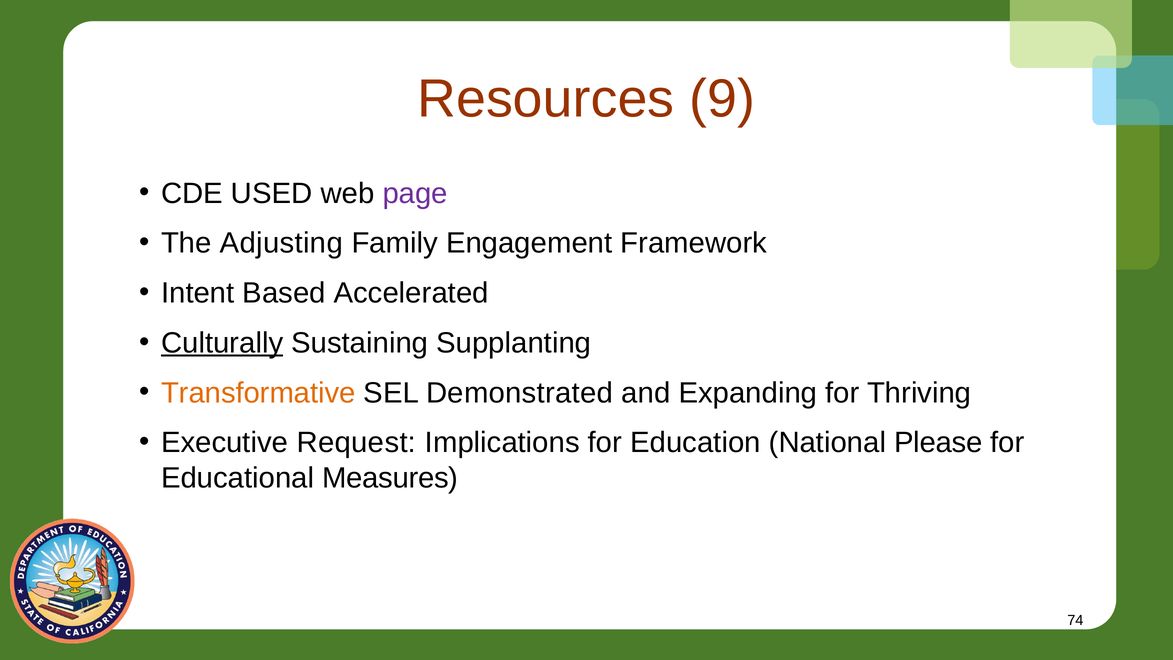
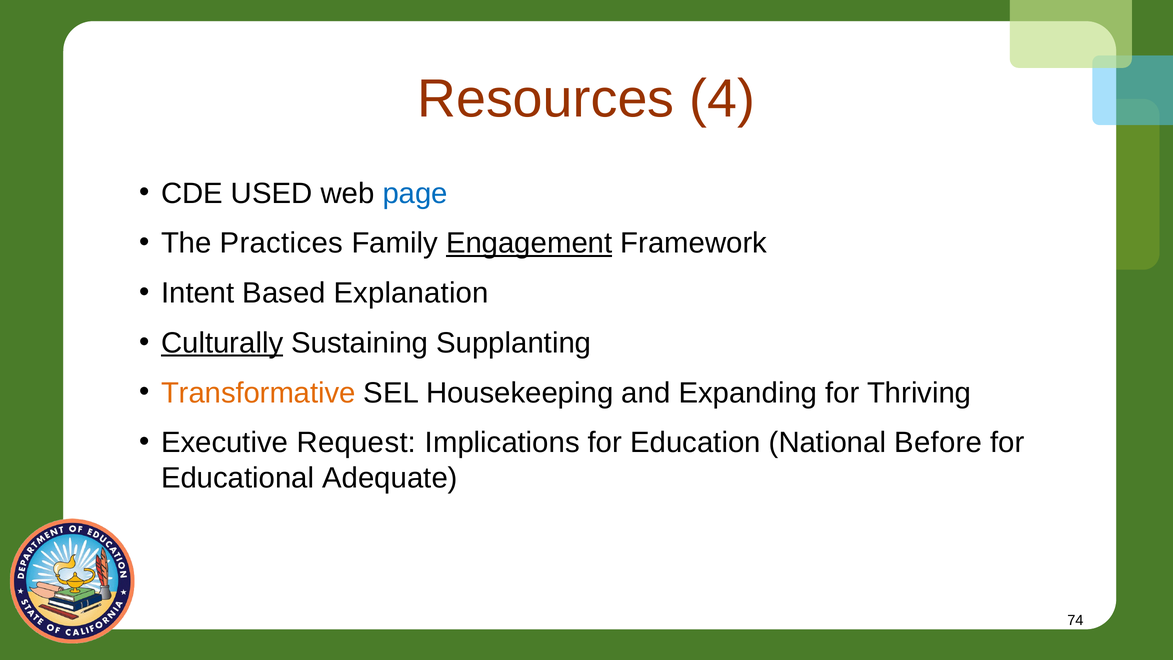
9: 9 -> 4 (722, 99)
page colour: purple -> blue (415, 193)
Adjusting: Adjusting -> Practices (281, 243)
Engagement underline: none -> present (529, 243)
Accelerated: Accelerated -> Explanation (411, 293)
Demonstrated: Demonstrated -> Housekeeping (520, 393)
Please: Please -> Before (938, 443)
Measures: Measures -> Adequate (390, 478)
